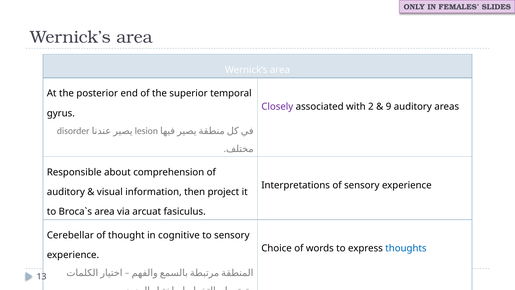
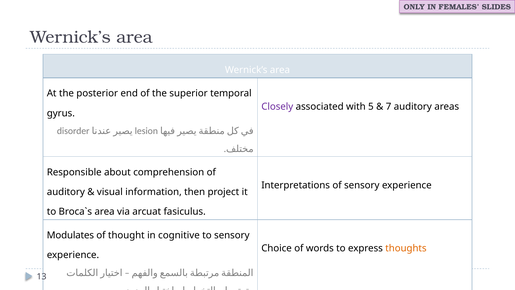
2: 2 -> 5 (371, 107)
9: 9 -> 7 (389, 107)
Cerebellar: Cerebellar -> Modulates (70, 235)
thoughts colour: blue -> orange (406, 248)
